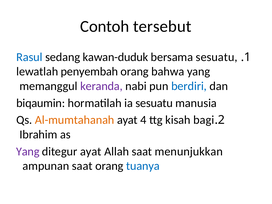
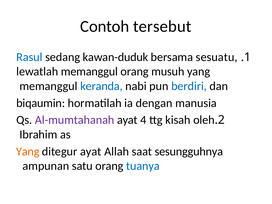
lewatlah penyembah: penyembah -> memanggul (89, 72)
bahwa: bahwa -> musuh (168, 72)
keranda colour: purple -> blue (101, 86)
ia sesuatu: sesuatu -> dengan (154, 103)
Al-mumtahanah colour: orange -> purple (75, 120)
bagi: bagi -> oleh (204, 120)
Yang colour: purple -> orange (28, 151)
menunjukkan: menunjukkan -> sesungguhnya (189, 151)
ampunan saat: saat -> satu (82, 166)
